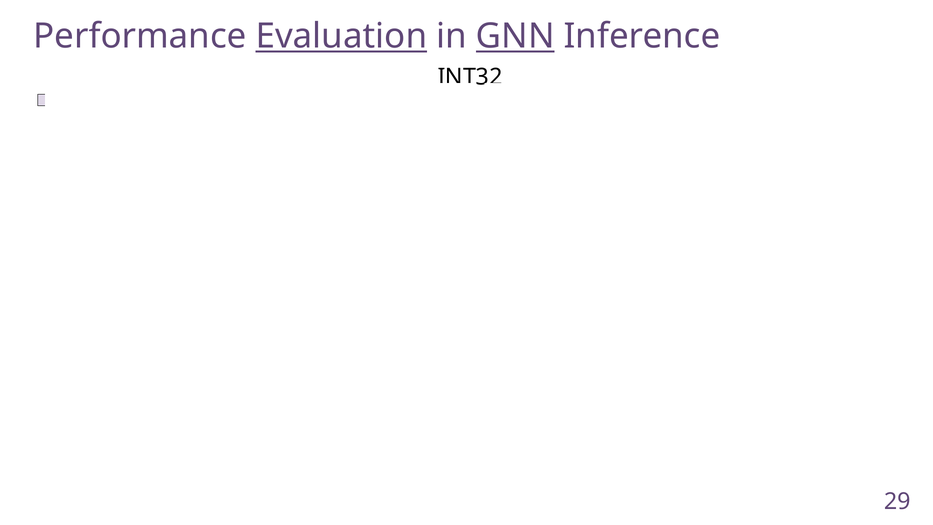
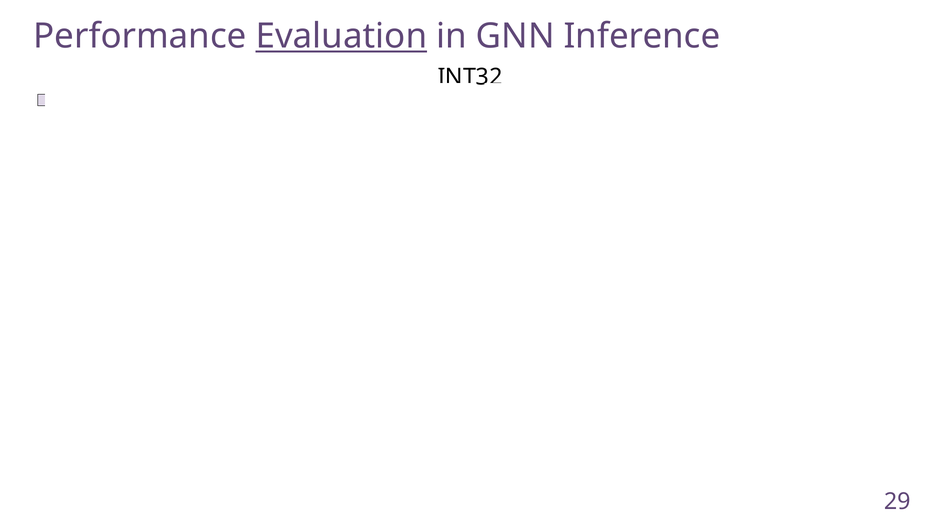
GNN underline: present -> none (515, 36)
